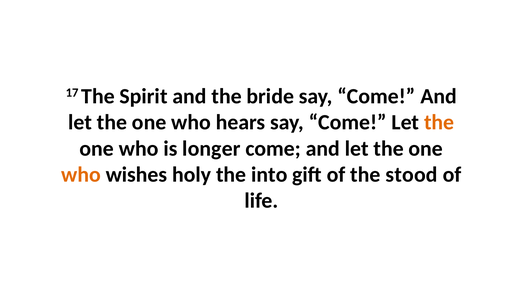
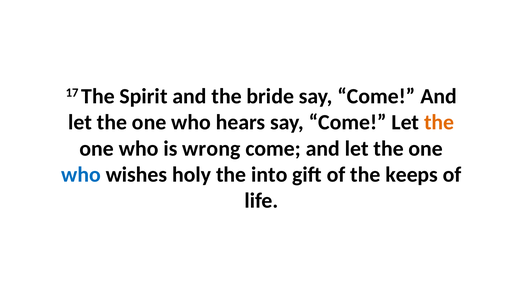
longer: longer -> wrong (211, 149)
who colour: orange -> blue (81, 175)
stood: stood -> keeps (412, 175)
